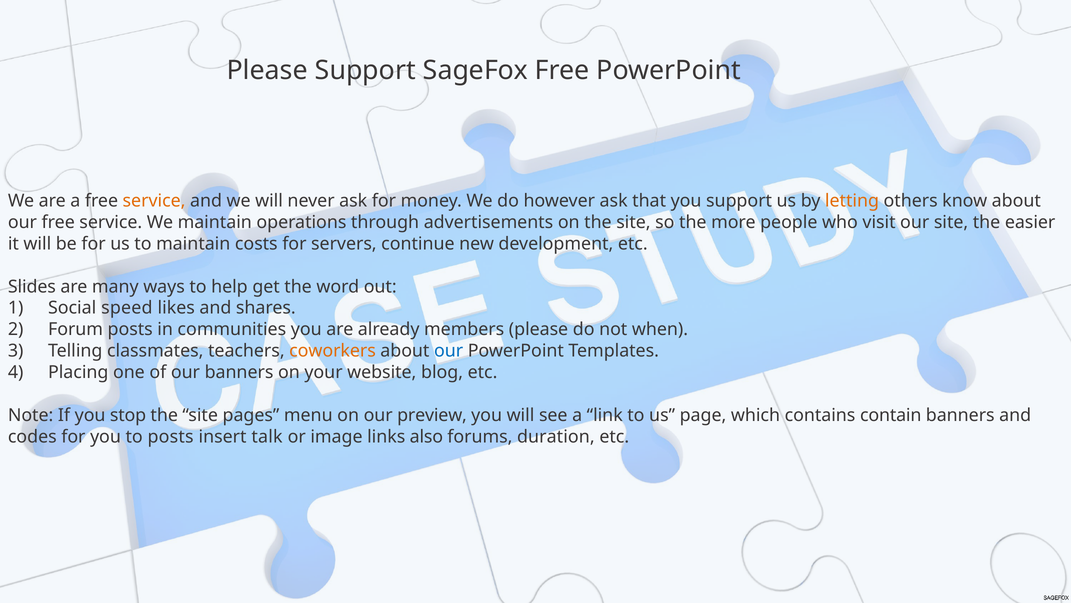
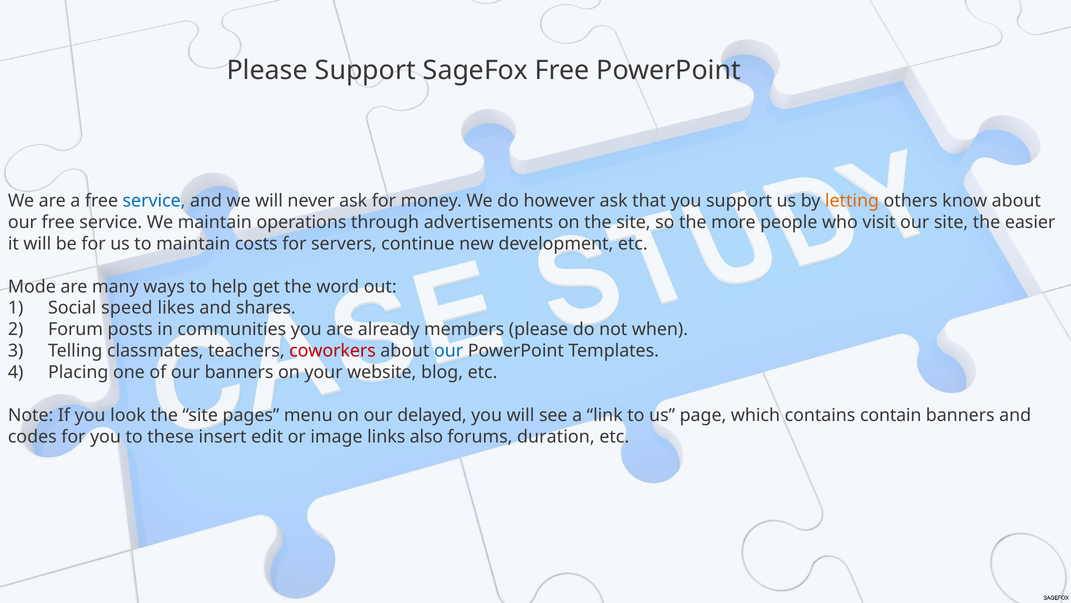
service colour: orange -> blue (154, 201)
Slides: Slides -> Mode (32, 286)
coworkers colour: orange -> red (333, 351)
stop: stop -> look (128, 415)
preview: preview -> delayed (432, 415)
to posts: posts -> these (171, 436)
talk: talk -> edit (267, 436)
